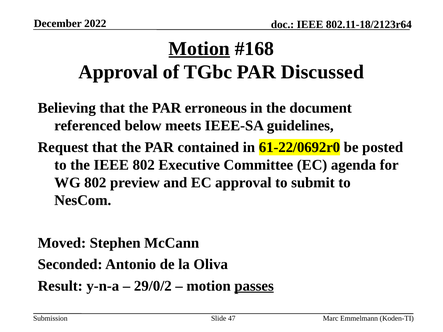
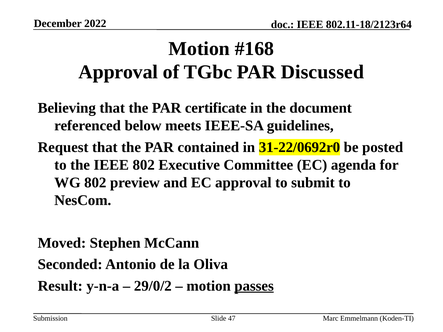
Motion underline: present -> none (199, 49)
erroneous: erroneous -> certificate (216, 108)
61-22/0692r0: 61-22/0692r0 -> 31-22/0692r0 (300, 147)
